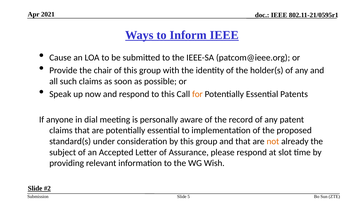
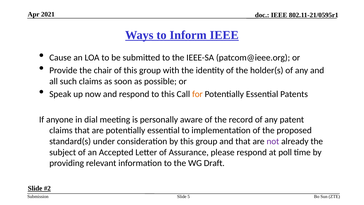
not colour: orange -> purple (273, 141)
slot: slot -> poll (285, 152)
Wish: Wish -> Draft (214, 163)
